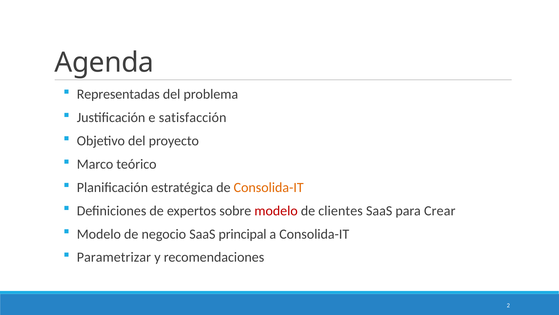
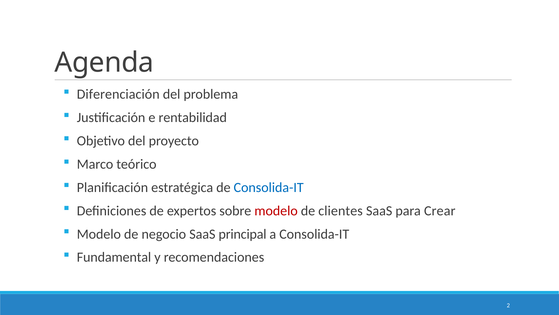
Representadas: Representadas -> Diferenciación (118, 94)
satisfacción: satisfacción -> rentabilidad (193, 117)
Consolida-IT colour: orange -> blue (269, 187)
Parametrizar: Parametrizar -> Fundamental (114, 257)
